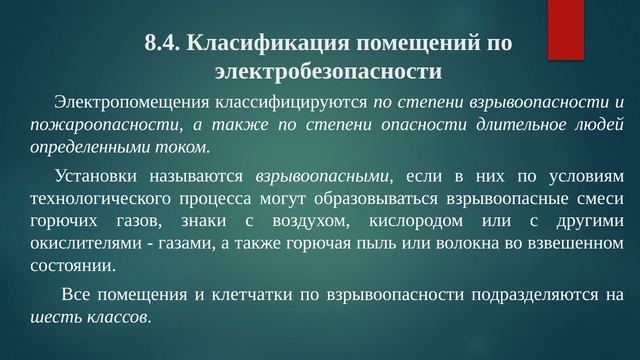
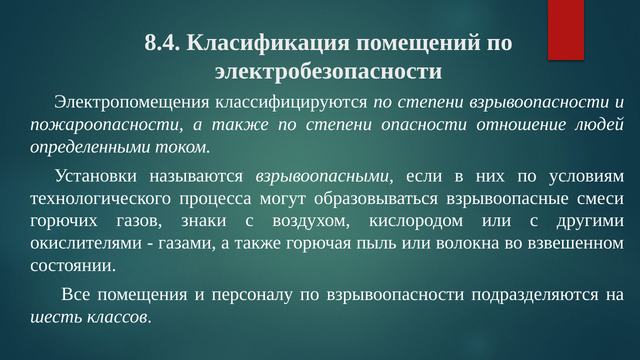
длительное: длительное -> отношение (521, 124)
клетчатки: клетчатки -> персоналу (252, 294)
